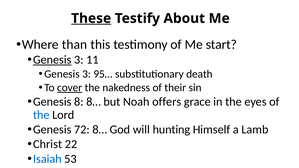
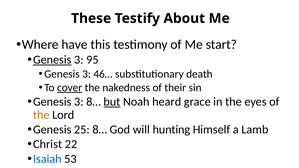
These underline: present -> none (91, 18)
than: than -> have (75, 44)
11: 11 -> 95 (92, 60)
95…: 95… -> 46… (103, 74)
8: 8 -> 3 (79, 102)
but underline: none -> present (112, 102)
offers: offers -> heard (167, 102)
the colour: blue -> orange (41, 115)
72: 72 -> 25 (82, 130)
